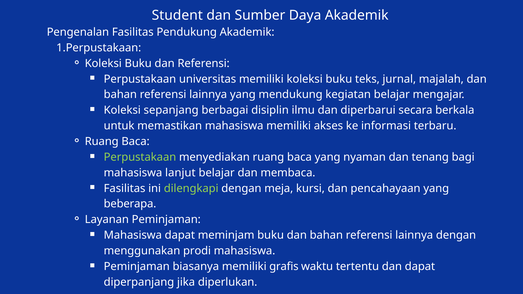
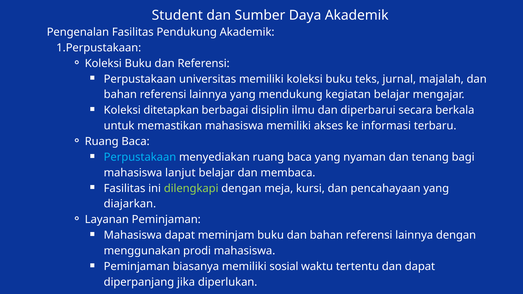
sepanjang: sepanjang -> ditetapkan (171, 110)
Perpustakaan colour: light green -> light blue (140, 157)
beberapa: beberapa -> diajarkan (130, 204)
grafis: grafis -> sosial (284, 267)
